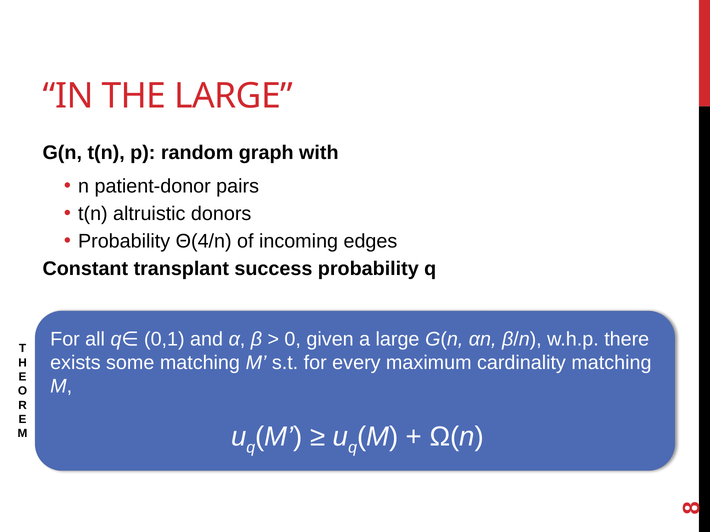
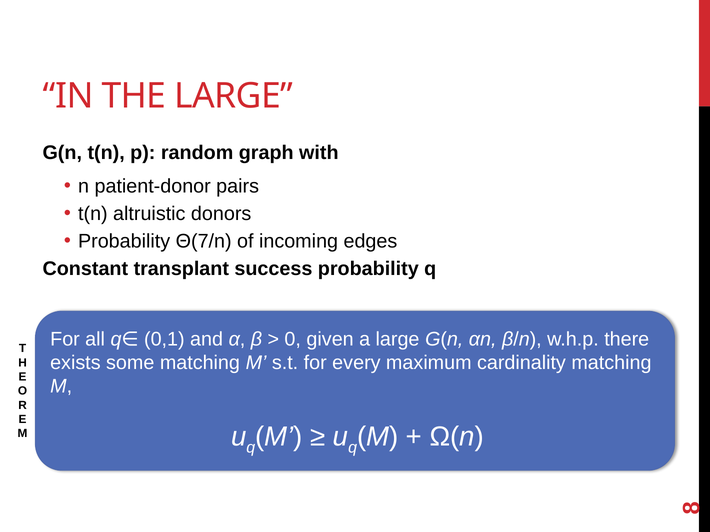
Θ(4/n: Θ(4/n -> Θ(7/n (204, 242)
